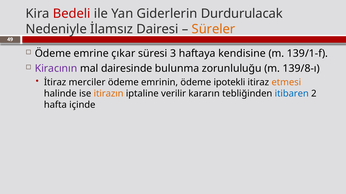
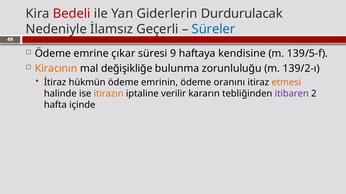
Dairesi: Dairesi -> Geçerli (157, 29)
Süreler colour: orange -> blue (213, 29)
3: 3 -> 9 (173, 54)
139/1-f: 139/1-f -> 139/5-f (307, 54)
Kiracının colour: purple -> orange (56, 69)
dairesinde: dairesinde -> değişikliğe (127, 69)
139/8-ı: 139/8-ı -> 139/2-ı (301, 69)
merciler: merciler -> hükmün (87, 83)
ipotekli: ipotekli -> oranını (229, 83)
itibaren colour: blue -> purple (292, 94)
